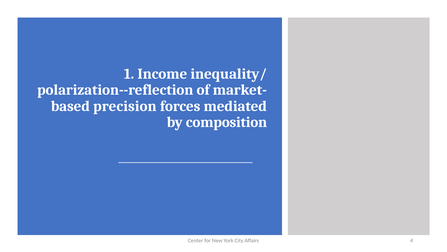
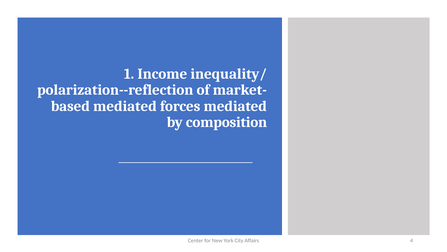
precision: precision -> mediated (125, 106)
